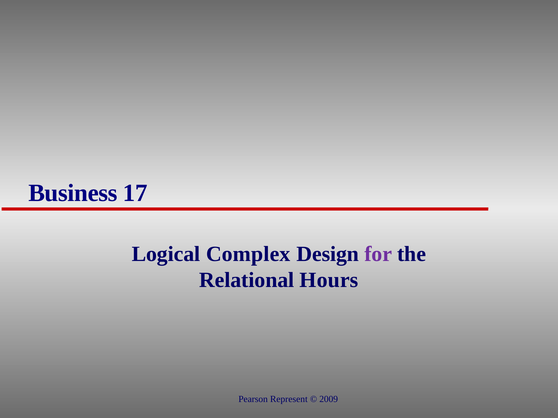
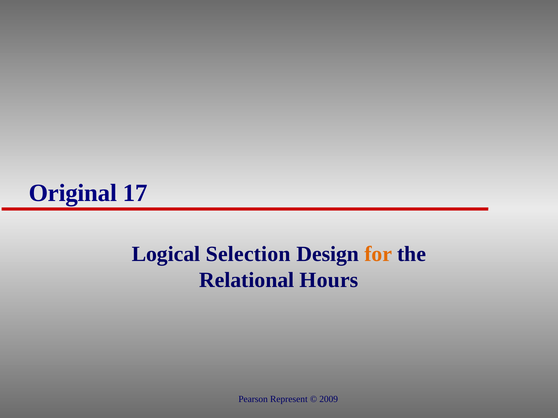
Business: Business -> Original (73, 193)
Complex: Complex -> Selection (248, 254)
for colour: purple -> orange (378, 254)
